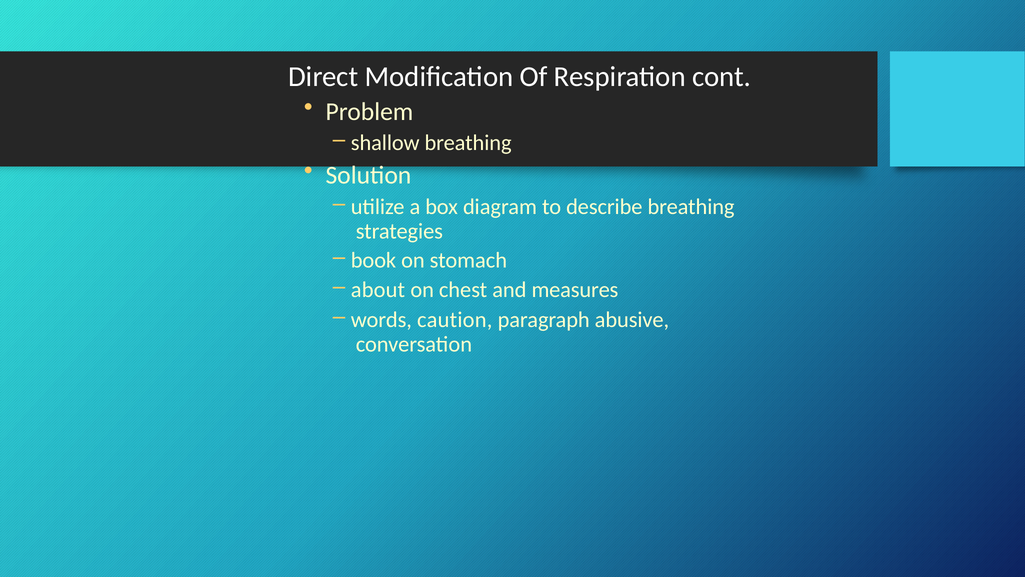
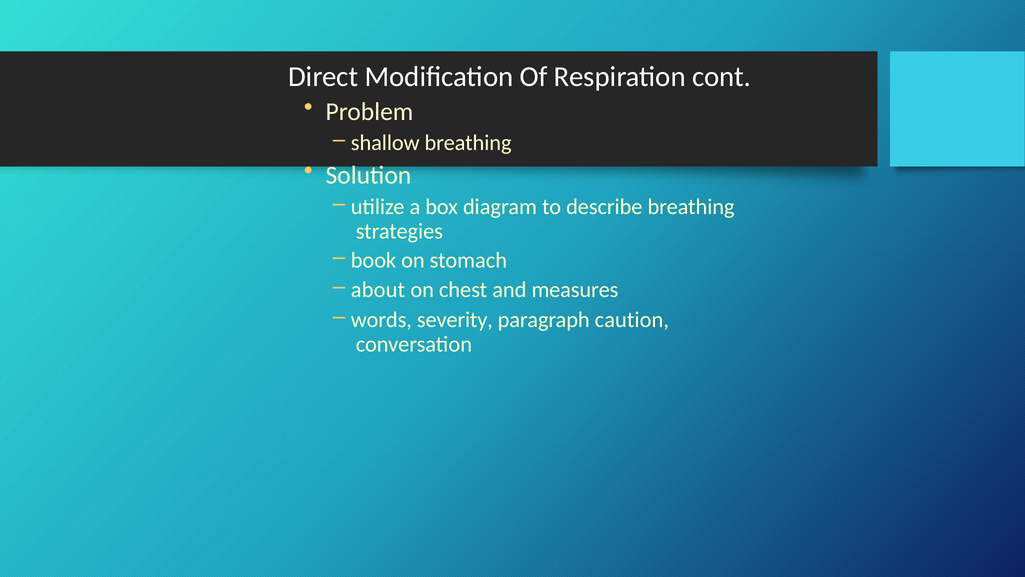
caution: caution -> severity (455, 320)
abusive: abusive -> caution (632, 320)
